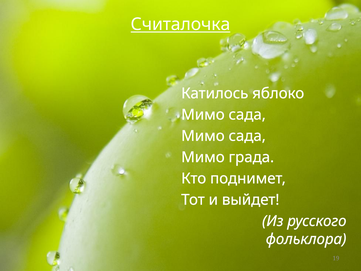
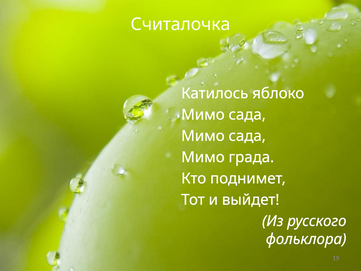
Считалочка underline: present -> none (181, 24)
